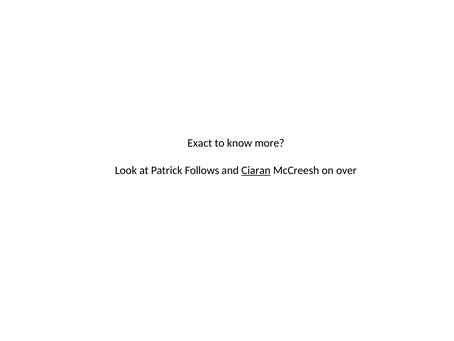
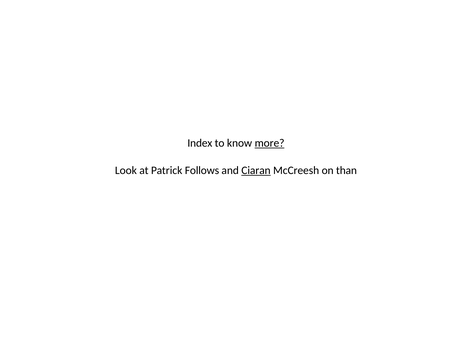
Exact: Exact -> Index (200, 143)
more underline: none -> present (270, 143)
over: over -> than (346, 170)
